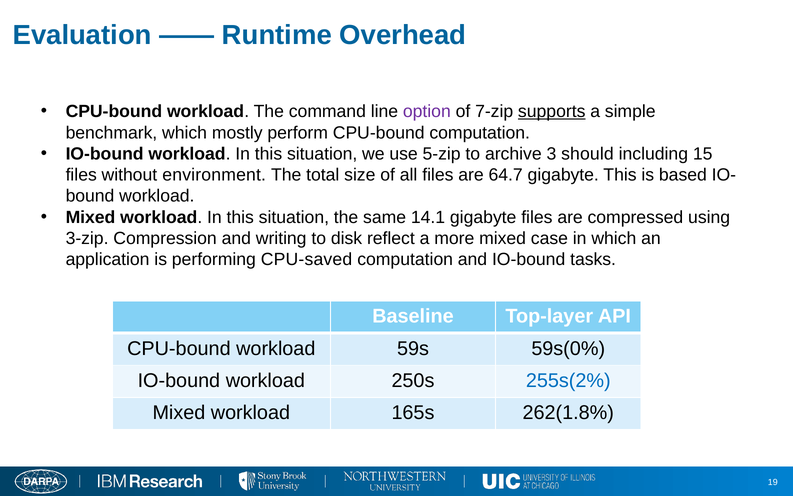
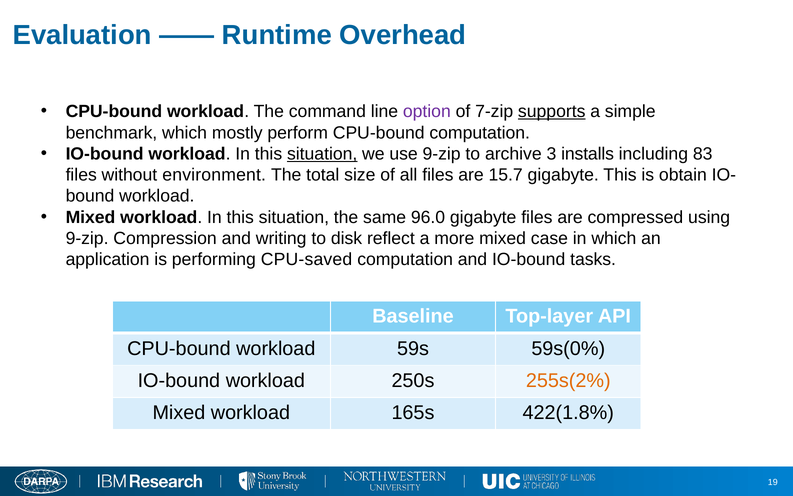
situation underline: none -> present (322, 154)
use 5-zip: 5-zip -> 9-zip (442, 154)
should: should -> installs (588, 154)
15: 15 -> 83 (703, 154)
64.7: 64.7 -> 15.7 (506, 175)
based: based -> obtain (683, 175)
14.1: 14.1 -> 96.0 (428, 217)
3-zip: 3-zip -> 9-zip (87, 238)
255s(2% colour: blue -> orange (568, 380)
262(1.8%: 262(1.8% -> 422(1.8% (568, 413)
